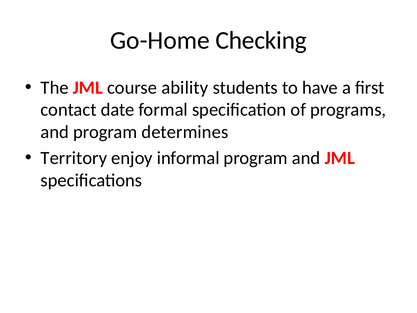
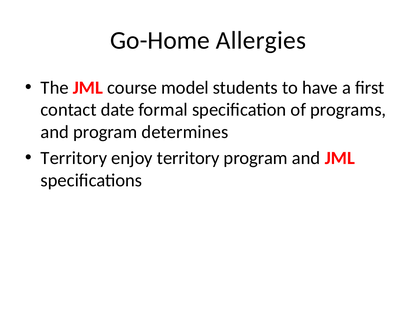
Checking: Checking -> Allergies (261, 40)
ability: ability -> model (185, 87)
enjoy informal: informal -> territory (188, 158)
